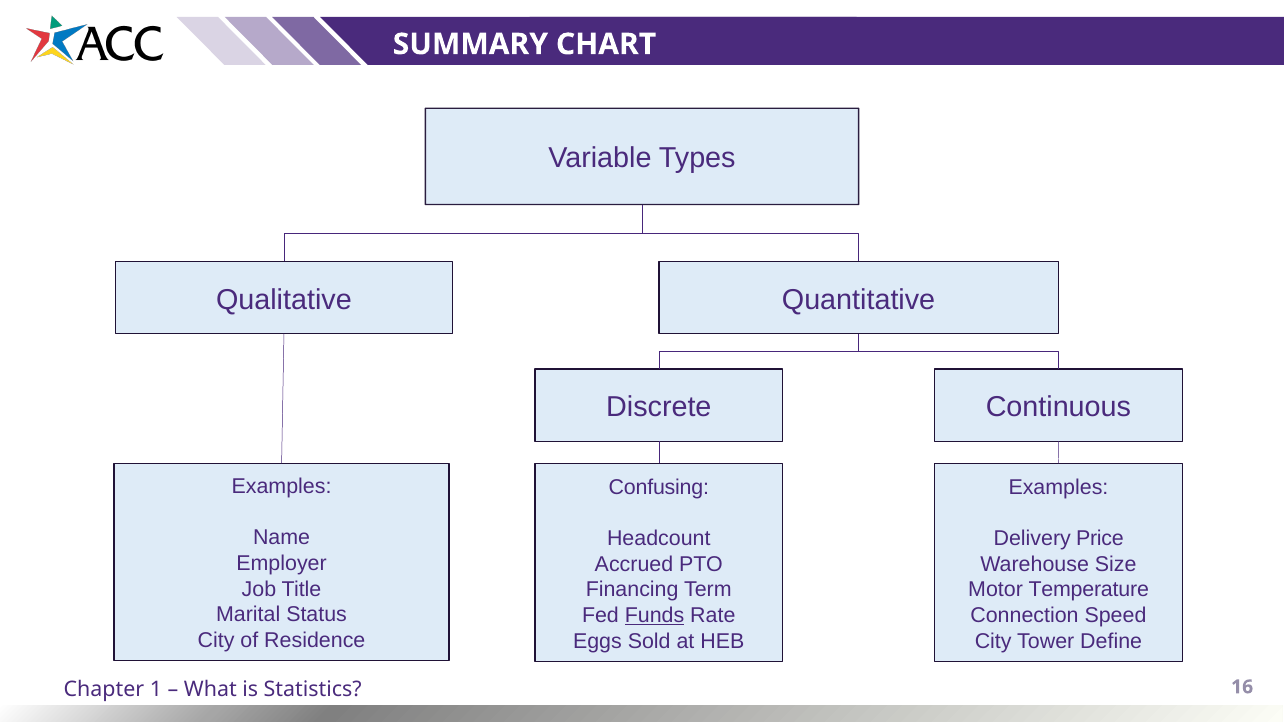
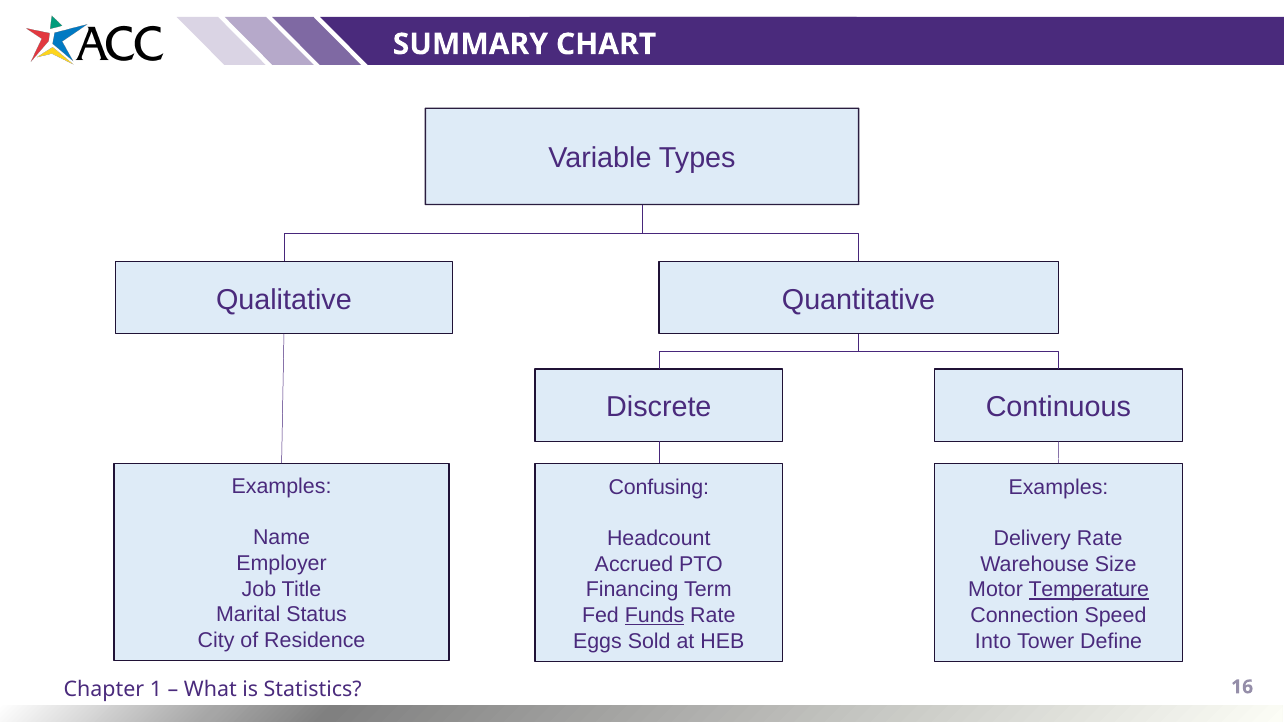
Delivery Price: Price -> Rate (1100, 539)
Temperature underline: none -> present (1089, 590)
City: City -> Into (993, 641)
